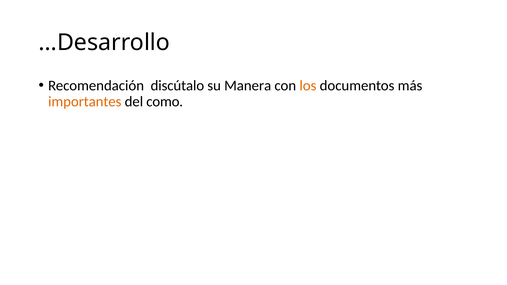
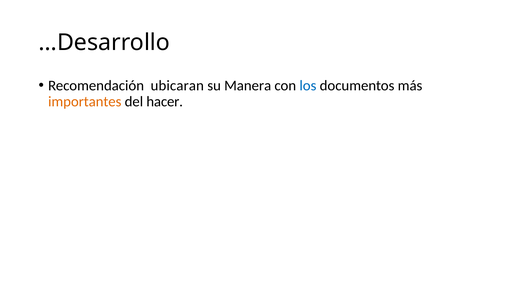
discútalo: discútalo -> ubicaran (177, 86)
los colour: orange -> blue (308, 86)
como: como -> hacer (165, 102)
